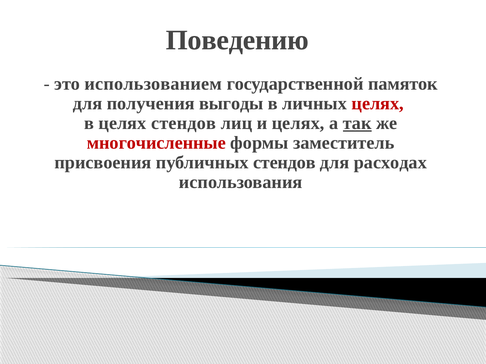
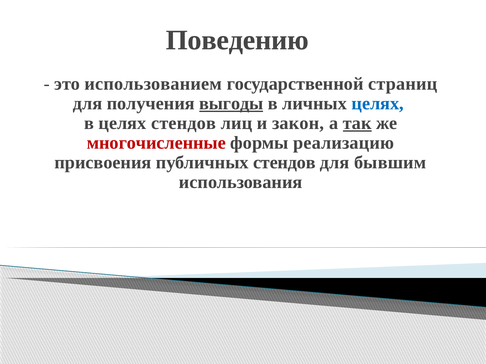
памяток: памяток -> страниц (403, 84)
выгоды underline: none -> present (231, 104)
целях colour: red -> blue (378, 104)
и целях: целях -> закон (298, 123)
заместитель: заместитель -> реализацию (344, 143)
расходах: расходах -> бывшим (390, 163)
